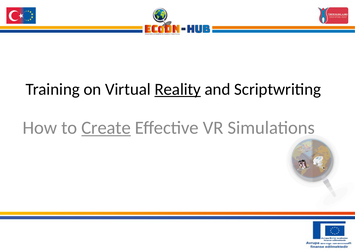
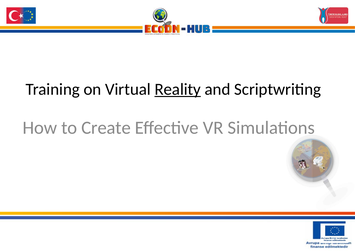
Create underline: present -> none (106, 128)
